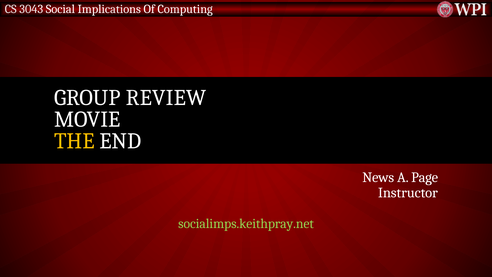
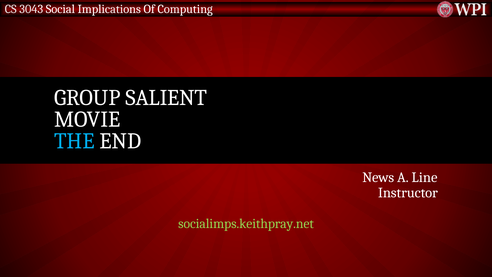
REVIEW: REVIEW -> SALIENT (166, 98)
THE colour: yellow -> light blue (74, 141)
Page: Page -> Line (424, 177)
